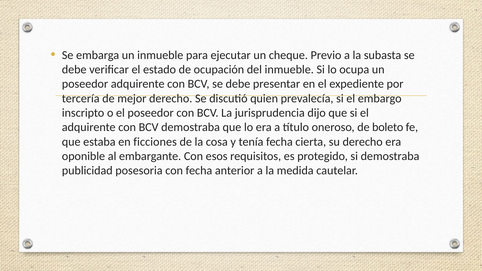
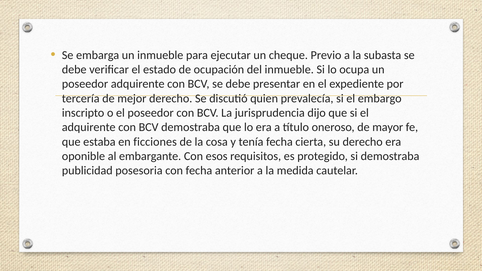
boleto: boleto -> mayor (388, 127)
